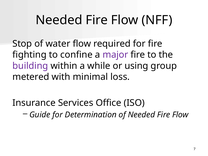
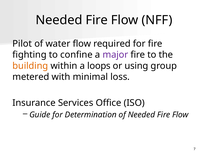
Stop: Stop -> Pilot (22, 44)
building colour: purple -> orange (30, 66)
while: while -> loops (99, 66)
